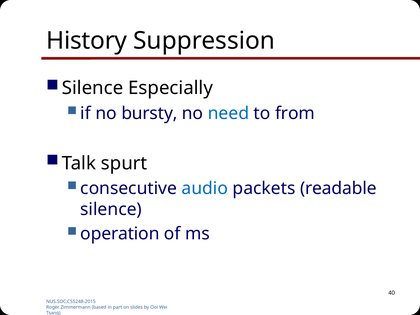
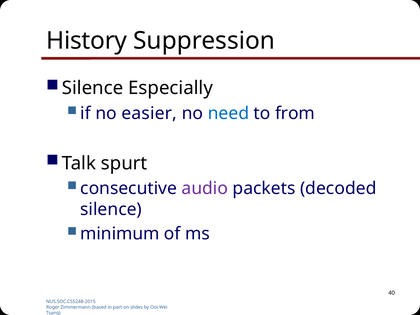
bursty: bursty -> easier (149, 113)
audio colour: blue -> purple (205, 188)
readable: readable -> decoded (338, 188)
operation: operation -> minimum (120, 234)
